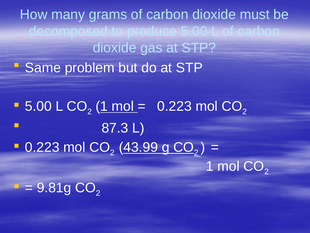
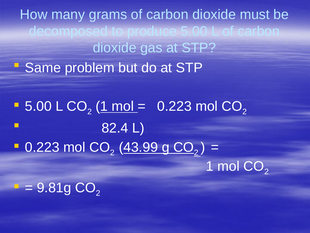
87.3: 87.3 -> 82.4 (115, 128)
